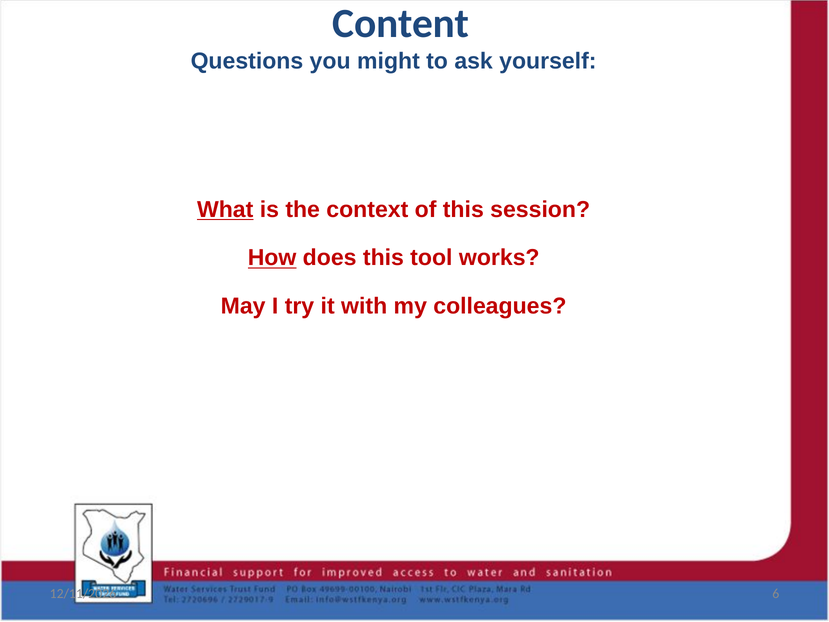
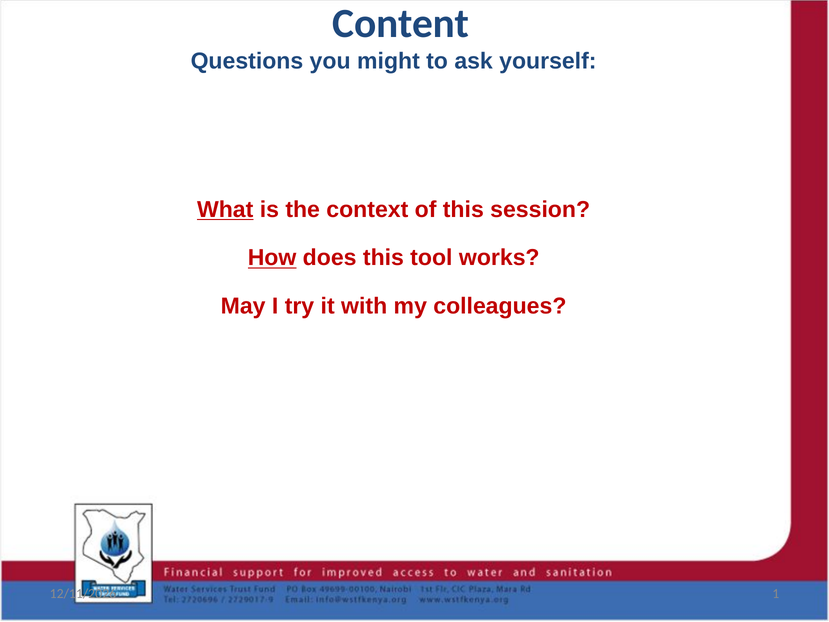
6: 6 -> 1 (776, 594)
